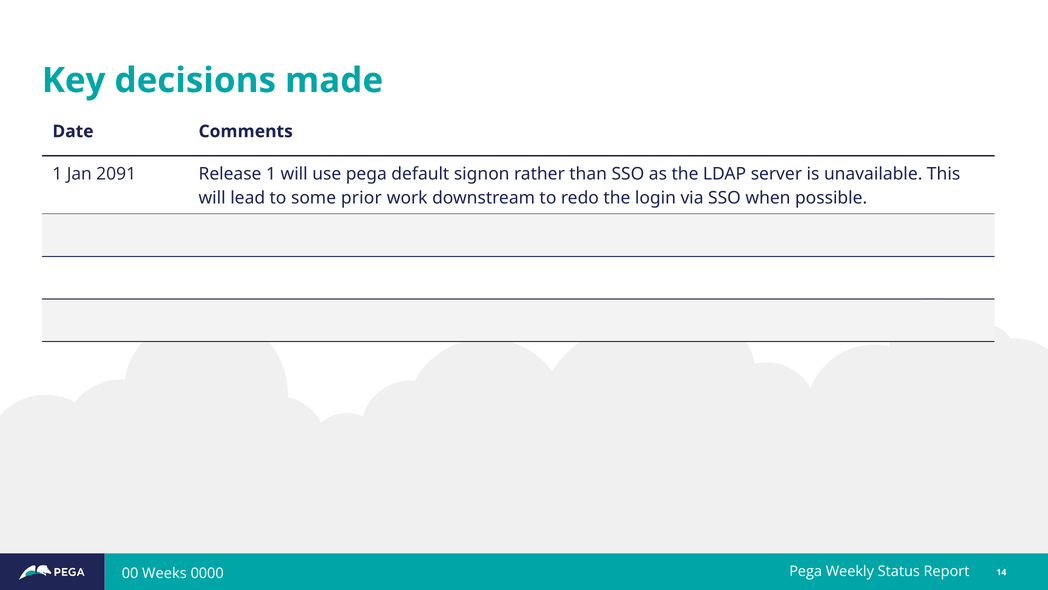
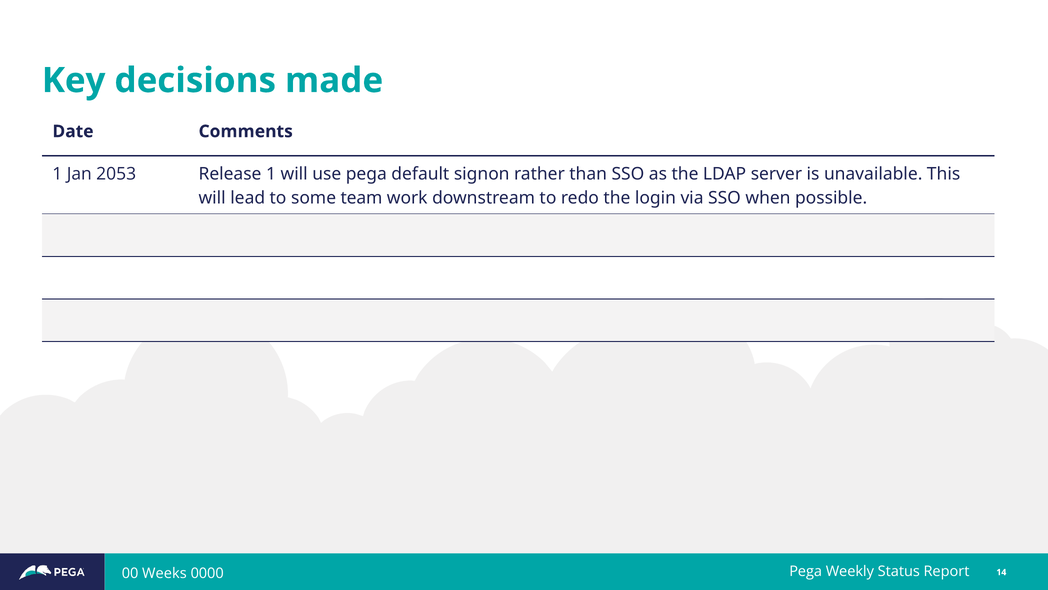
2091: 2091 -> 2053 (116, 174)
prior: prior -> team (361, 198)
